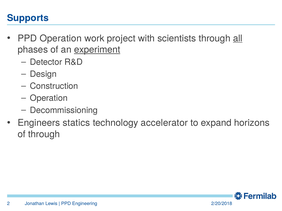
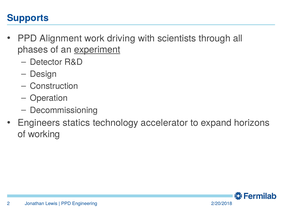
PPD Operation: Operation -> Alignment (61, 38)
project: project -> driving (121, 38)
all underline: present -> none (238, 38)
of through: through -> working (44, 134)
